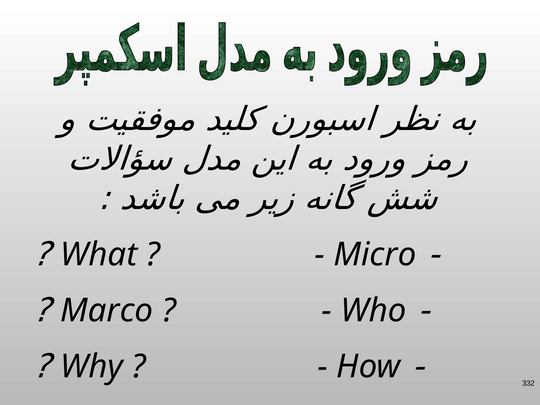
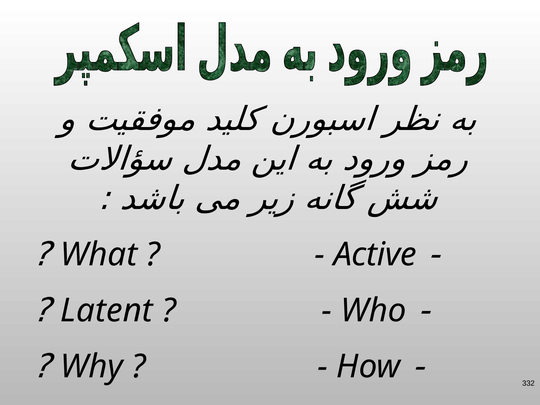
Micro: Micro -> Active (375, 254)
Marco: Marco -> Latent (107, 311)
